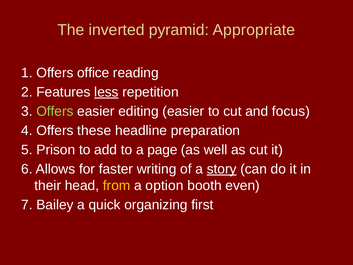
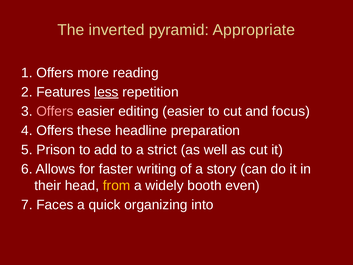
office: office -> more (93, 73)
Offers colour: light green -> pink (55, 111)
page: page -> strict (162, 150)
story underline: present -> none (222, 169)
option: option -> widely (165, 185)
Bailey: Bailey -> Faces (55, 205)
first: first -> into (202, 205)
